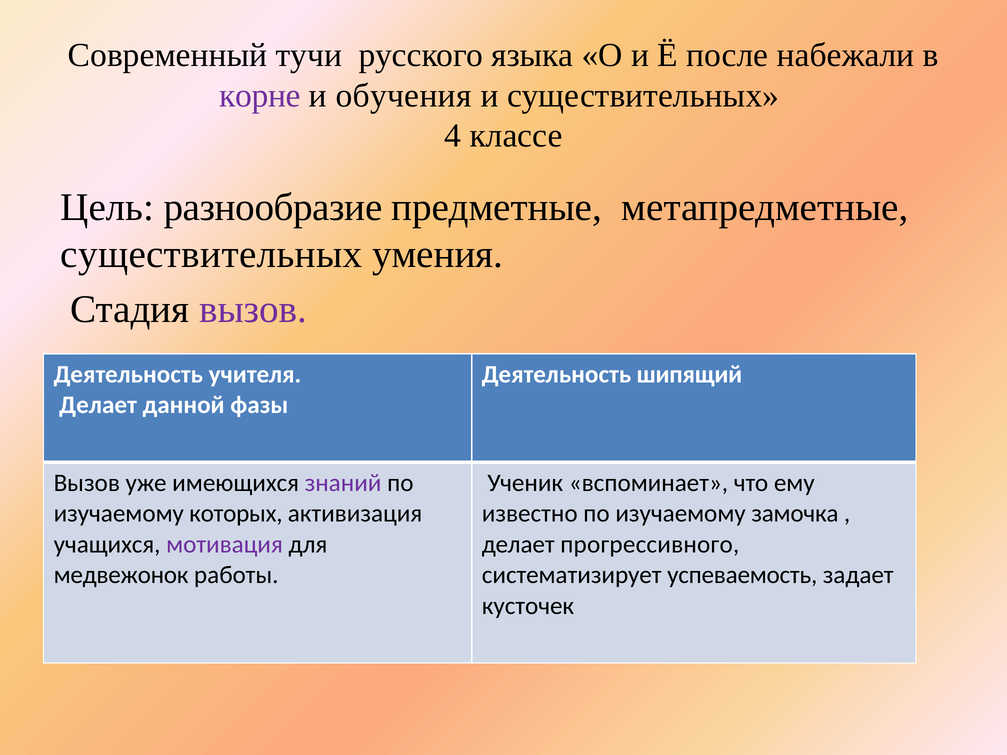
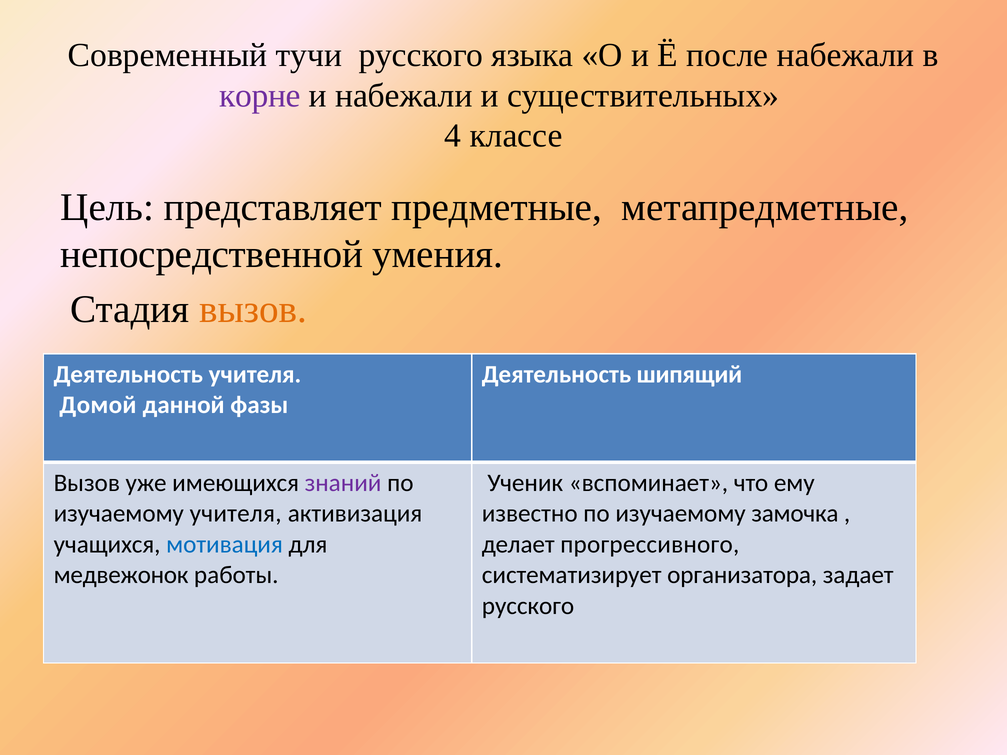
и обучения: обучения -> набежали (404, 96)
разнообразие: разнообразие -> представляет (273, 208)
существительных: существительных -> непосредственной (212, 255)
вызов colour: purple -> orange (253, 309)
Делает: Делает -> Домой (98, 405)
изучаемому которых: которых -> учителя (236, 514)
мотивация colour: purple -> blue (225, 545)
успеваемость: успеваемость -> организатора (742, 575)
кусточек: кусточек -> русского (528, 606)
